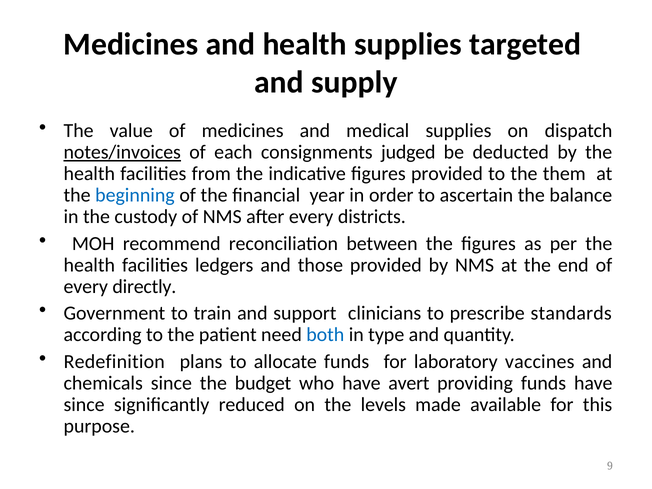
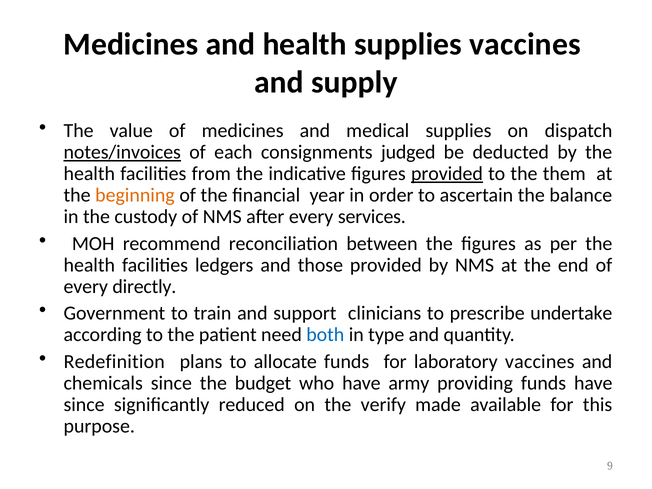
supplies targeted: targeted -> vaccines (525, 44)
provided underline: none -> present (447, 174)
beginning colour: blue -> orange (135, 195)
districts: districts -> services (372, 217)
standards: standards -> undertake (571, 313)
avert: avert -> army (409, 383)
levels: levels -> verify (383, 404)
